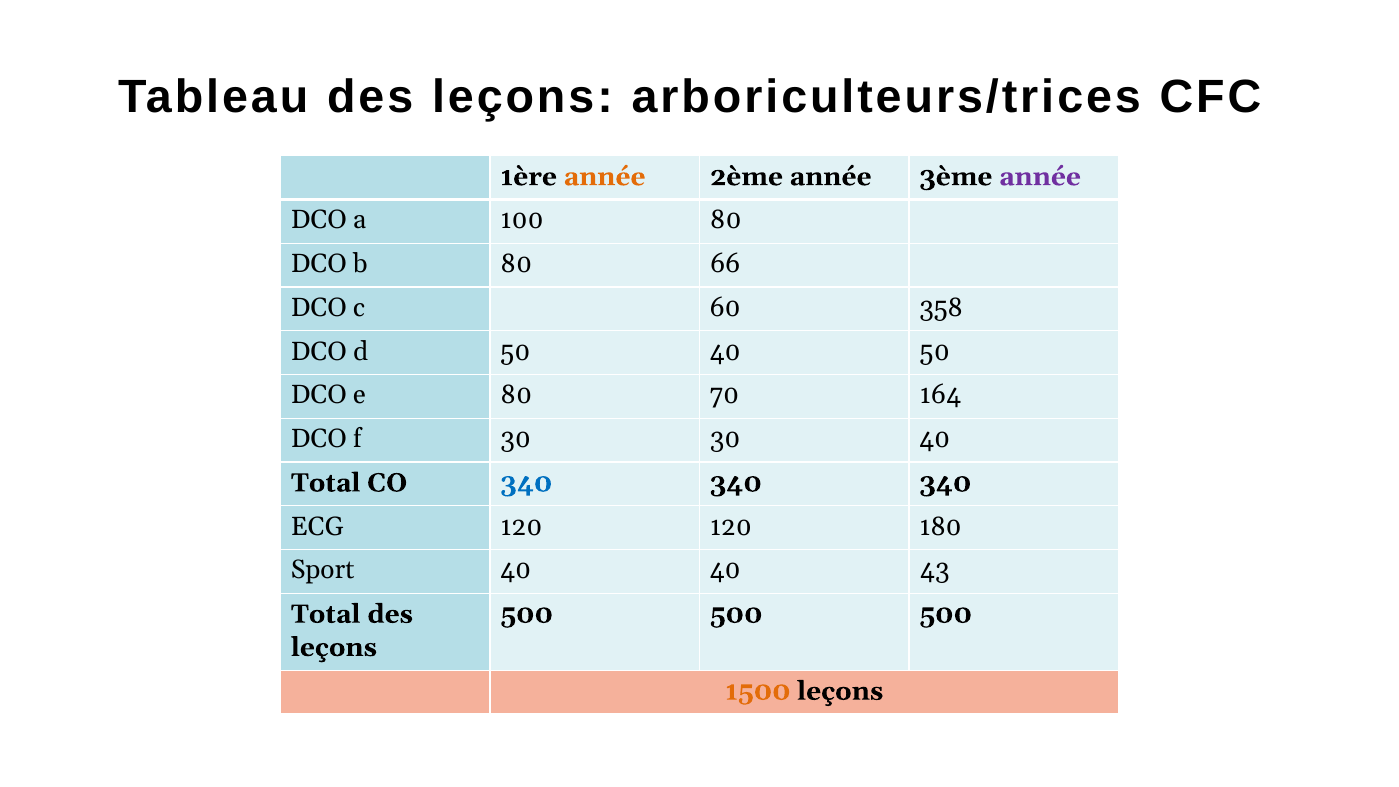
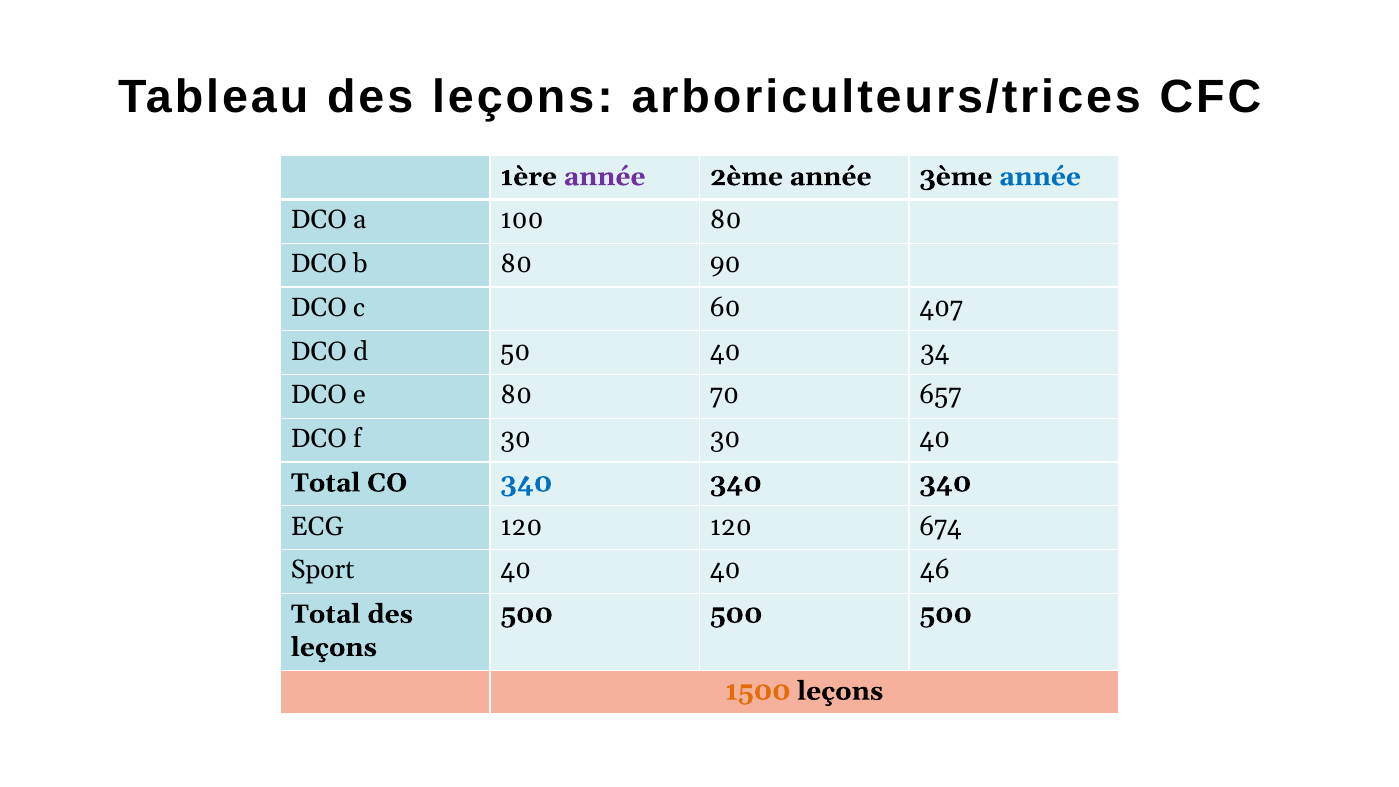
année colour: orange -> purple (605, 177)
année colour: purple -> blue (1040, 177)
66: 66 -> 90 (725, 264)
358: 358 -> 407 (941, 308)
40 50: 50 -> 34 (935, 352)
164: 164 -> 657 (941, 395)
180: 180 -> 674 (941, 527)
43: 43 -> 46 (935, 570)
